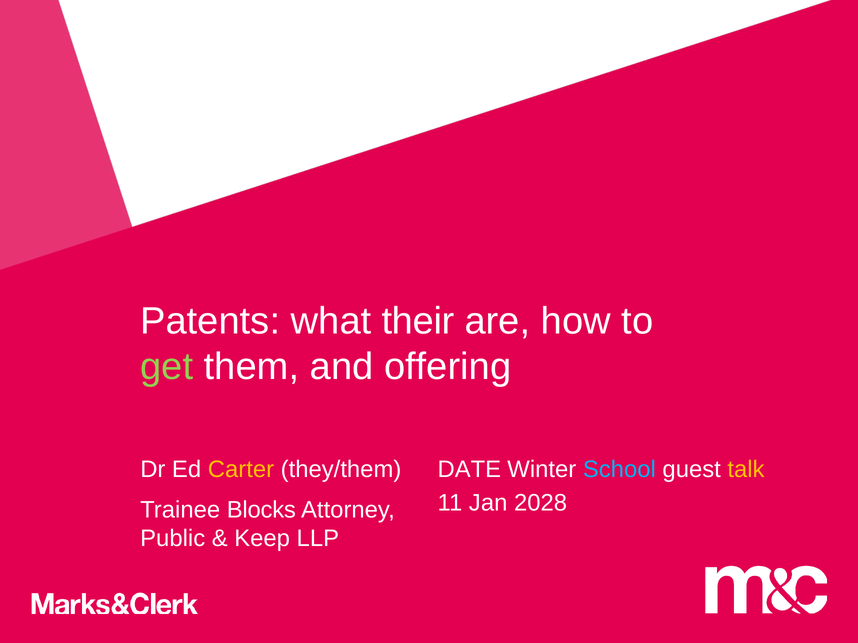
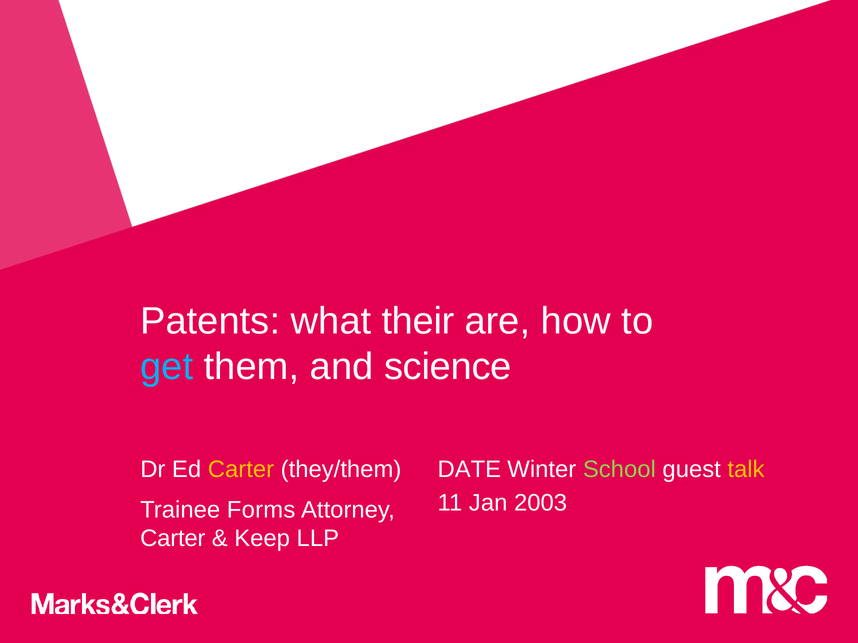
get colour: light green -> light blue (167, 367)
offering: offering -> science (448, 367)
School colour: light blue -> light green (619, 470)
2028: 2028 -> 2003 (541, 503)
Blocks: Blocks -> Forms (261, 510)
Public: Public -> Carter (173, 539)
